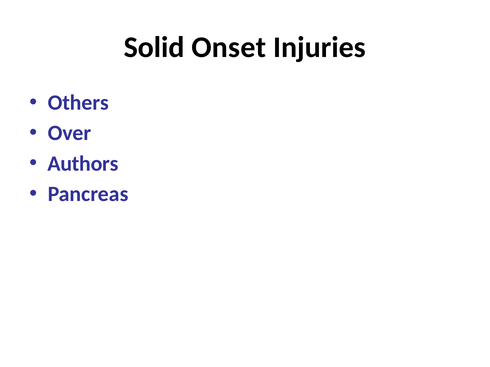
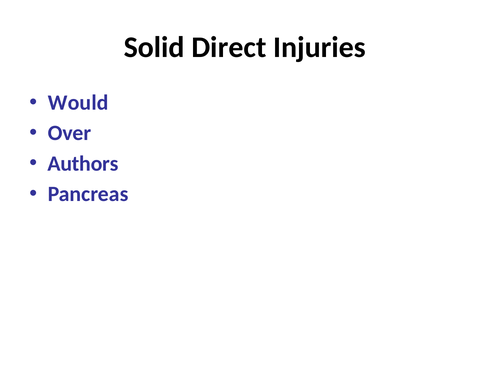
Onset: Onset -> Direct (229, 47)
Others: Others -> Would (78, 103)
